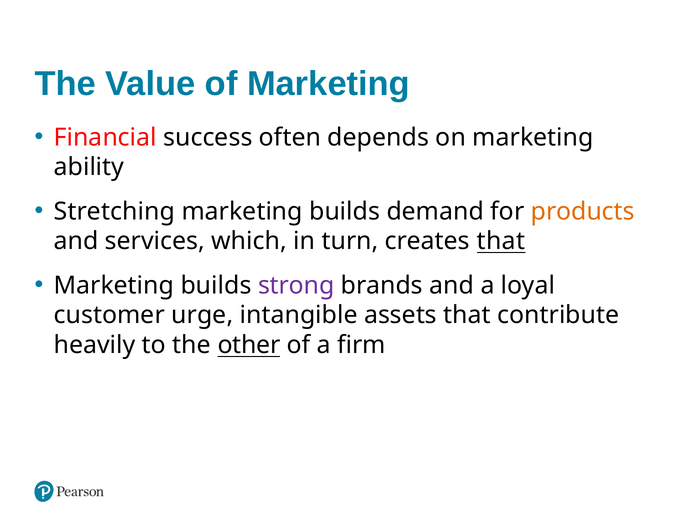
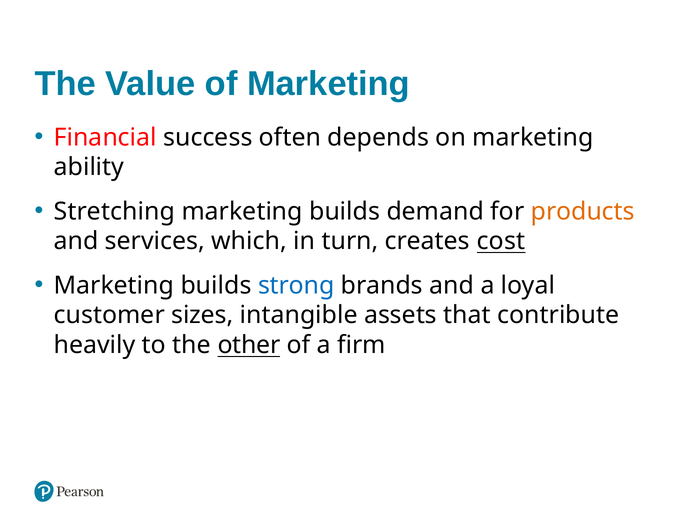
creates that: that -> cost (501, 241)
strong colour: purple -> blue (296, 286)
urge: urge -> sizes (202, 316)
